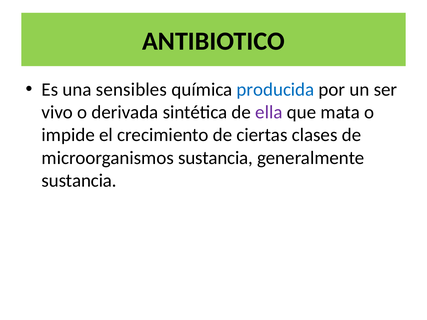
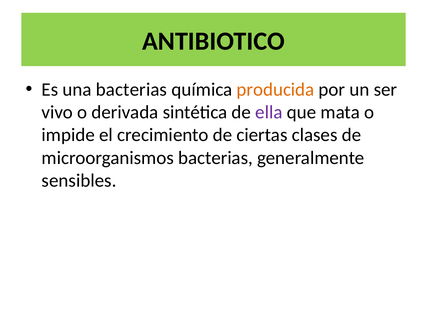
una sensibles: sensibles -> bacterias (131, 90)
producida colour: blue -> orange (275, 90)
microorganismos sustancia: sustancia -> bacterias (215, 158)
sustancia: sustancia -> sensibles (79, 181)
